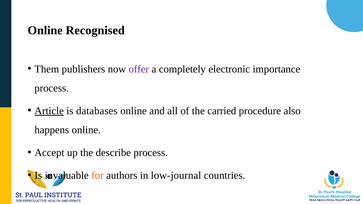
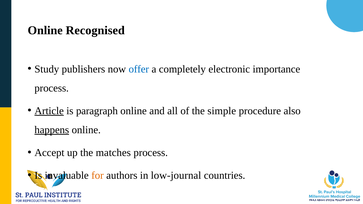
Them: Them -> Study (47, 69)
offer colour: purple -> blue (139, 69)
databases: databases -> paragraph (97, 111)
carried: carried -> simple (222, 111)
happens underline: none -> present (52, 130)
describe: describe -> matches (113, 153)
